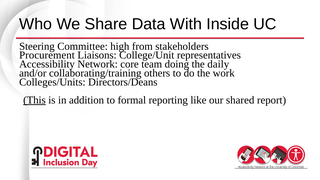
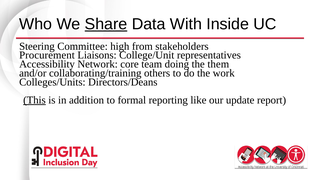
Share underline: none -> present (106, 24)
daily: daily -> them (218, 64)
shared: shared -> update (240, 100)
